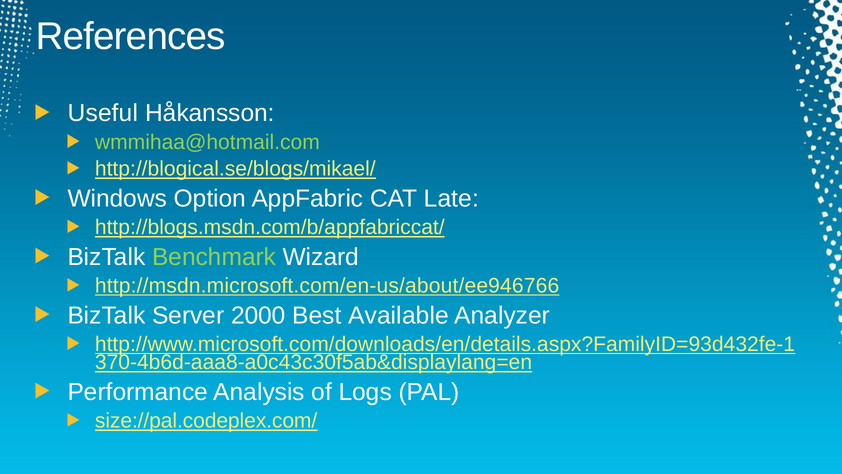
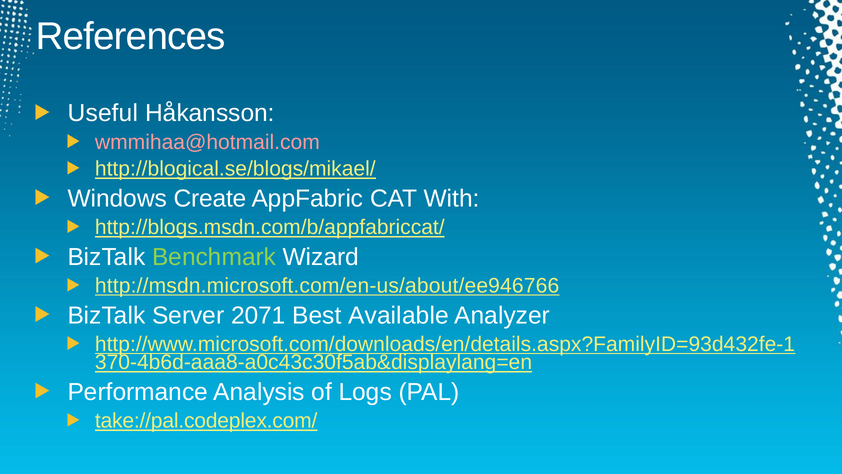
wmmihaa@hotmail.com colour: light green -> pink (207, 142)
Option: Option -> Create (210, 198)
Late: Late -> With (452, 198)
2000: 2000 -> 2071 (258, 315)
size://pal.codeplex.com/: size://pal.codeplex.com/ -> take://pal.codeplex.com/ (206, 421)
